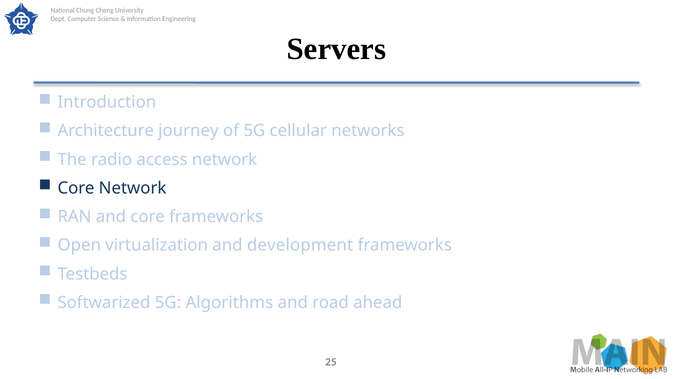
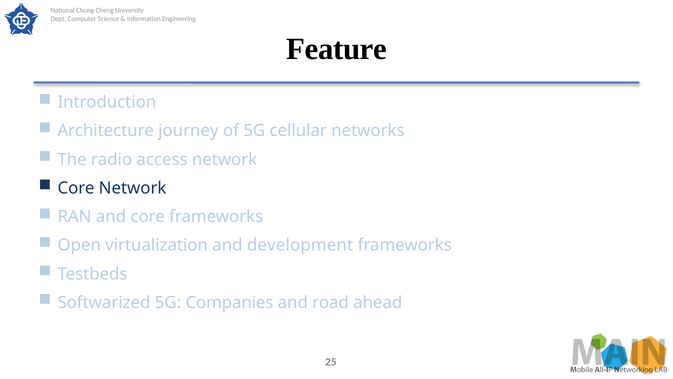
Servers: Servers -> Feature (337, 49)
Algorithms: Algorithms -> Companies (229, 302)
